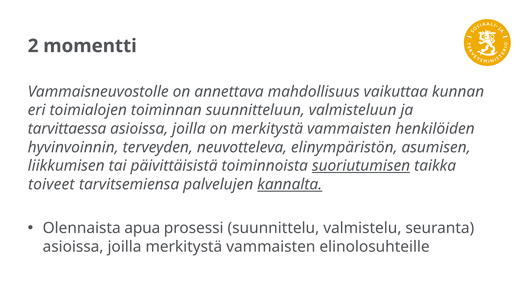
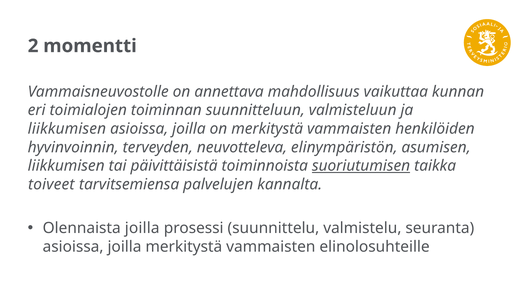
tarvittaessa: tarvittaessa -> liikkumisen (67, 129)
kannalta underline: present -> none (290, 185)
Olennaista apua: apua -> joilla (142, 228)
